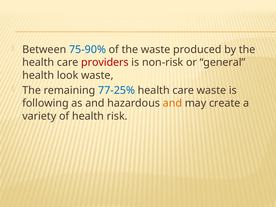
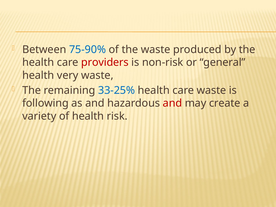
look: look -> very (68, 75)
77-25%: 77-25% -> 33-25% (117, 90)
and colour: orange -> red (172, 103)
